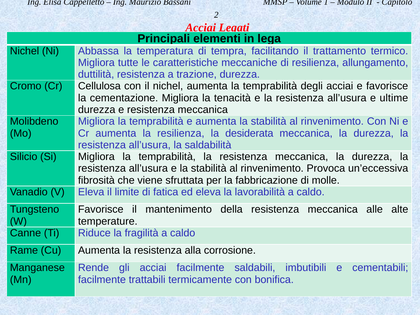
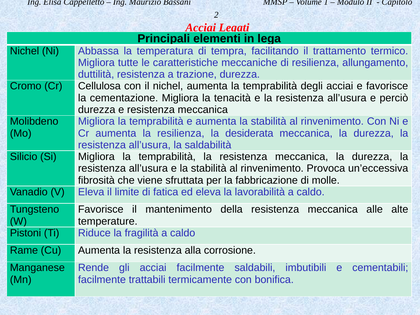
ultime: ultime -> perciò (394, 98)
Canne: Canne -> Pistoni (26, 233)
